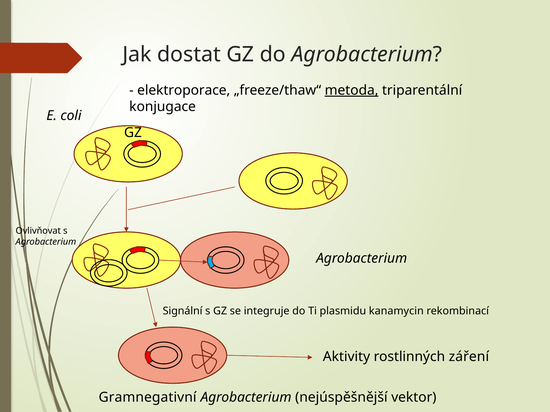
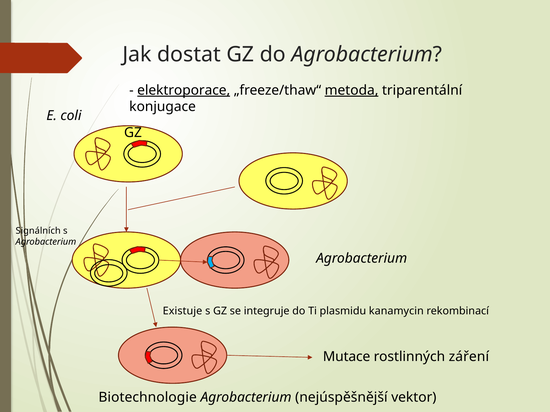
elektroporace underline: none -> present (184, 90)
Ovlivňovat: Ovlivňovat -> Signálních (38, 231)
Signální: Signální -> Existuje (182, 311)
Aktivity: Aktivity -> Mutace (347, 357)
Gramnegativní: Gramnegativní -> Biotechnologie (148, 398)
